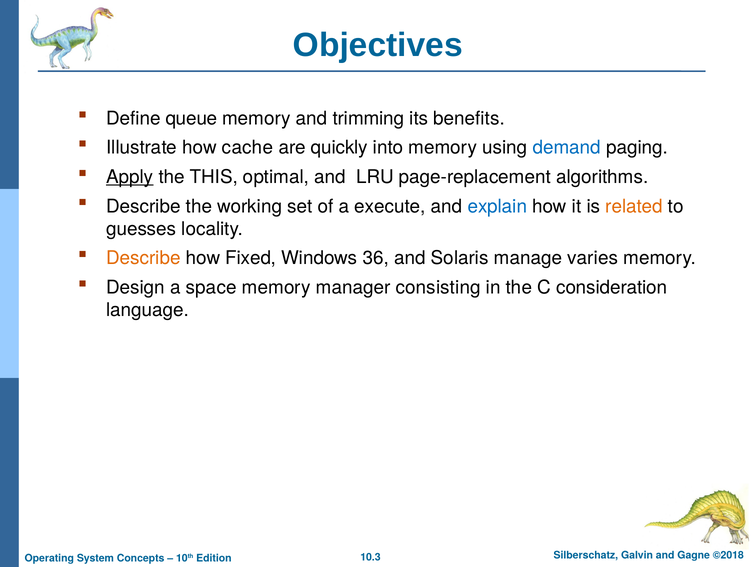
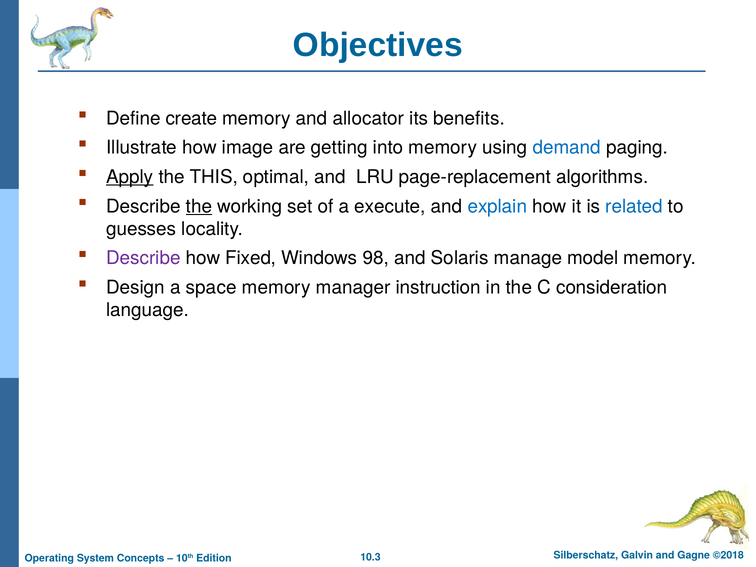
queue: queue -> create (191, 118)
trimming: trimming -> allocator (368, 118)
cache: cache -> image (248, 148)
quickly: quickly -> getting (339, 148)
the underline: none -> present (199, 206)
related colour: orange -> blue (634, 206)
Describe colour: orange -> purple (143, 258)
36: 36 -> 98 (376, 258)
varies: varies -> model (593, 258)
consisting: consisting -> instruction (438, 288)
